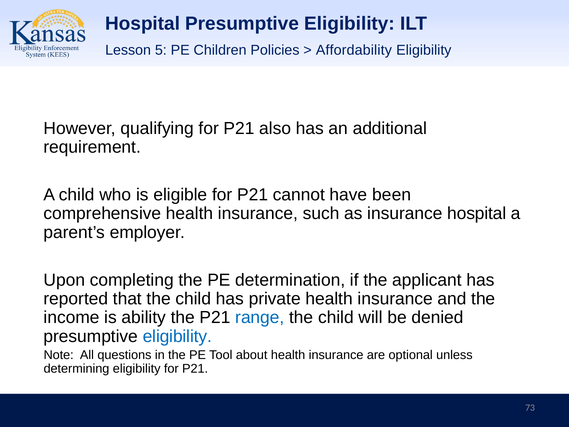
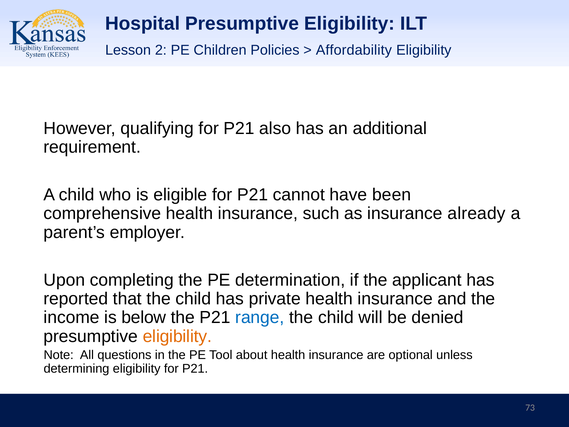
5: 5 -> 2 (161, 50)
insurance hospital: hospital -> already (477, 213)
ability: ability -> below (144, 317)
eligibility colour: blue -> orange (177, 336)
